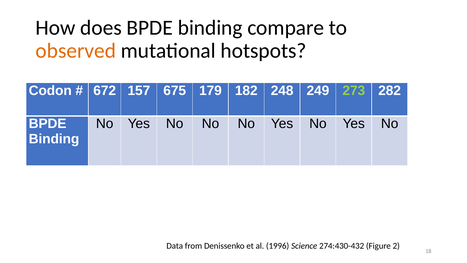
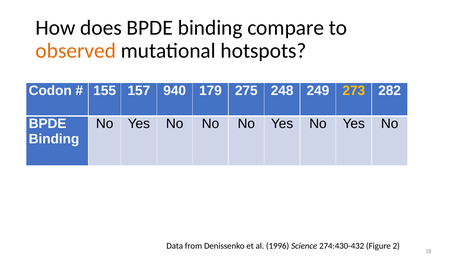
672: 672 -> 155 (105, 91)
675: 675 -> 940 (175, 91)
182: 182 -> 275 (246, 91)
273 colour: light green -> yellow (354, 91)
